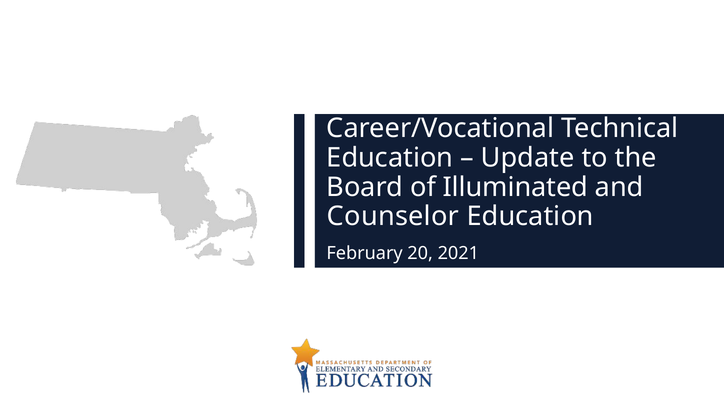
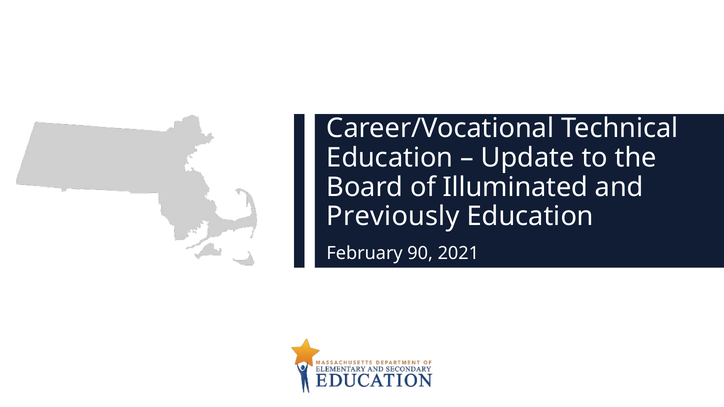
Counselor: Counselor -> Previously (393, 217)
20: 20 -> 90 (420, 253)
